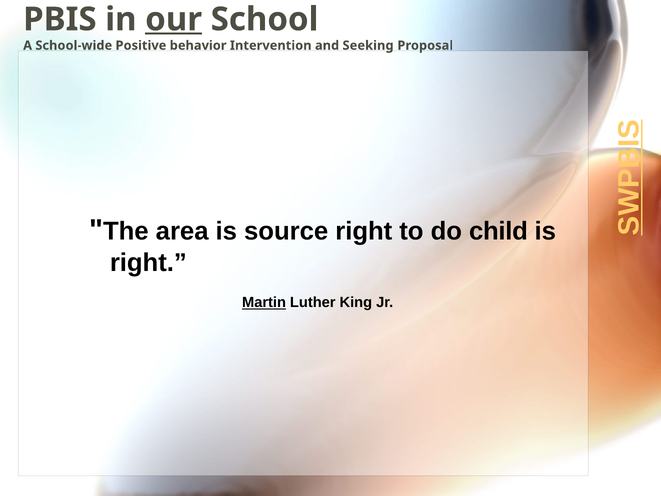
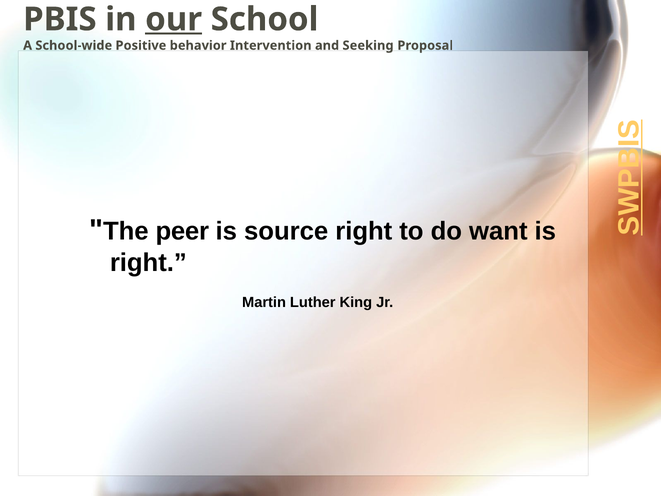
area: area -> peer (182, 231)
child: child -> want (498, 231)
Martin underline: present -> none (264, 302)
